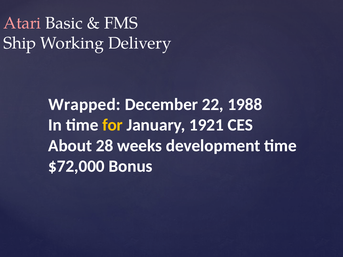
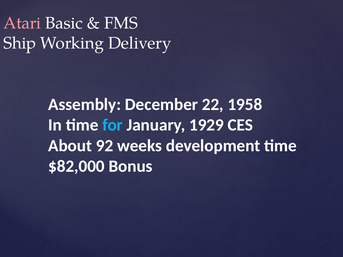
Wrapped: Wrapped -> Assembly (85, 105)
1988: 1988 -> 1958 (245, 105)
for colour: yellow -> light blue (113, 125)
1921: 1921 -> 1929 (206, 125)
28: 28 -> 92 (105, 146)
$72,000: $72,000 -> $82,000 (76, 166)
